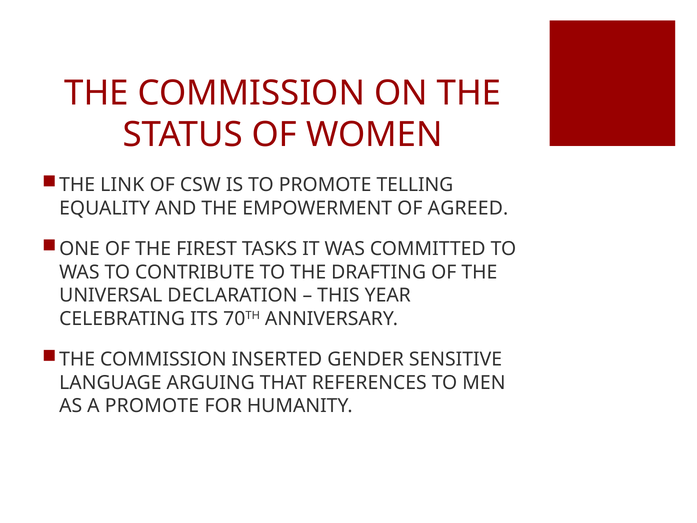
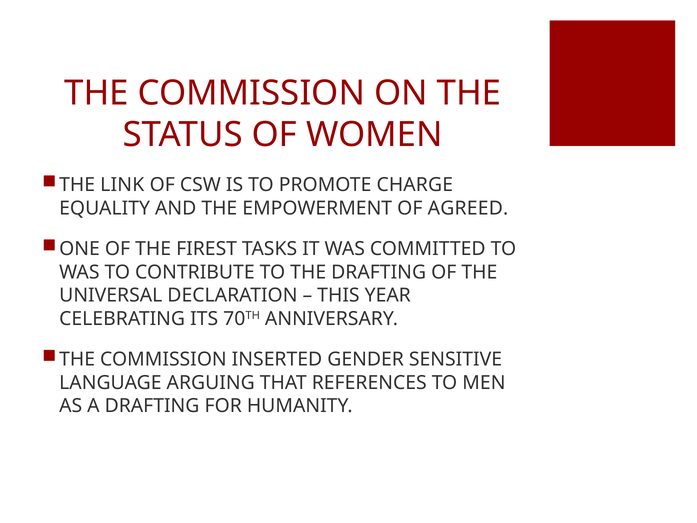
TELLING: TELLING -> CHARGE (415, 185)
A PROMOTE: PROMOTE -> DRAFTING (152, 406)
